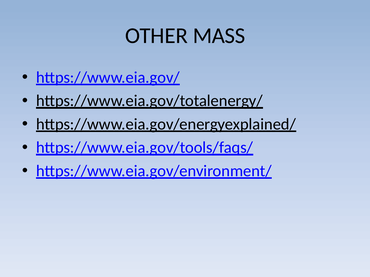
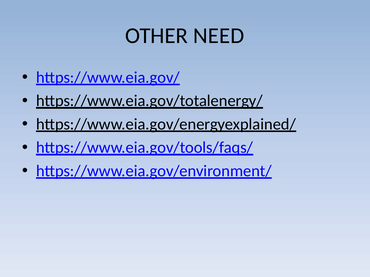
MASS: MASS -> NEED (219, 36)
